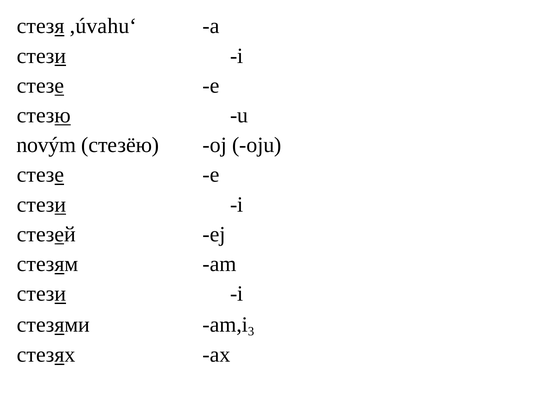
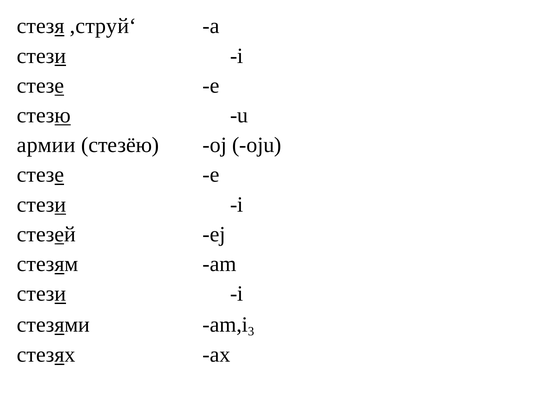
,úvahu‘: ,úvahu‘ -> ,струй‘ (103, 26)
novým: novým -> армии (46, 145)
